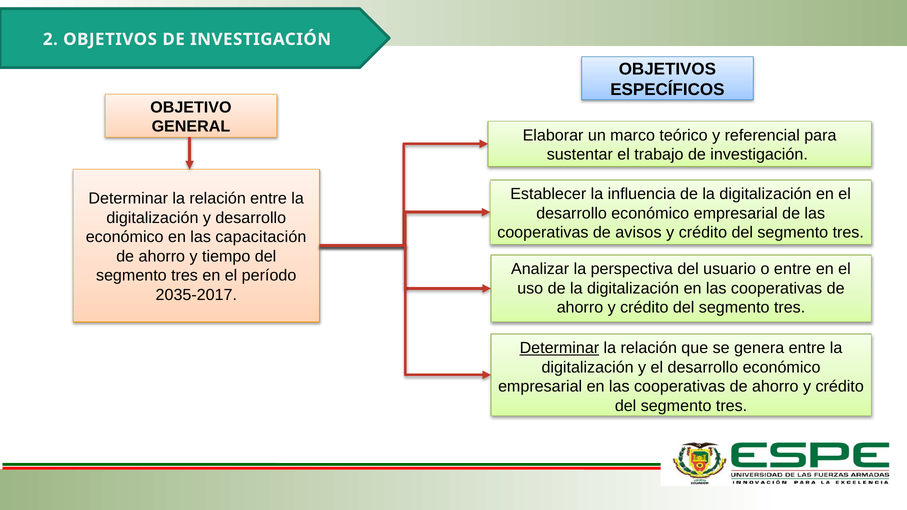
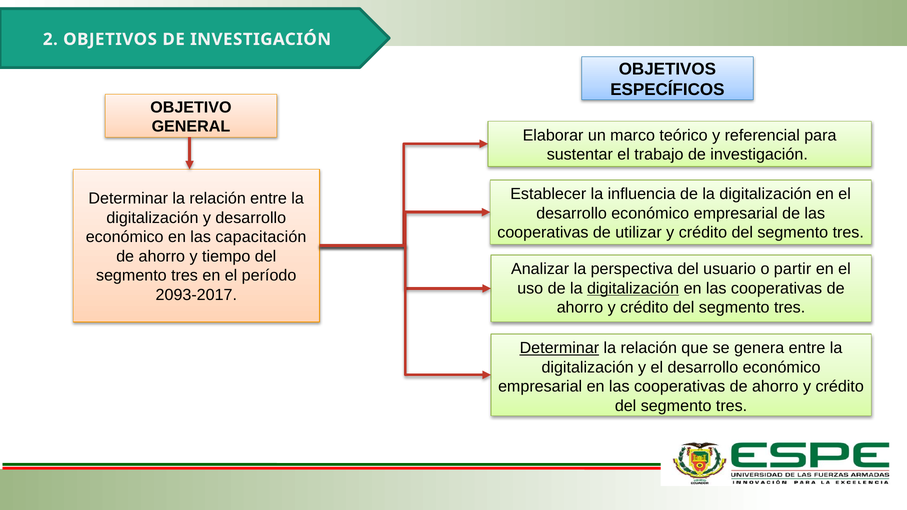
avisos: avisos -> utilizar (639, 233)
o entre: entre -> partir (793, 269)
digitalización underline: none -> present (633, 289)
2035-2017: 2035-2017 -> 2093-2017 (196, 295)
